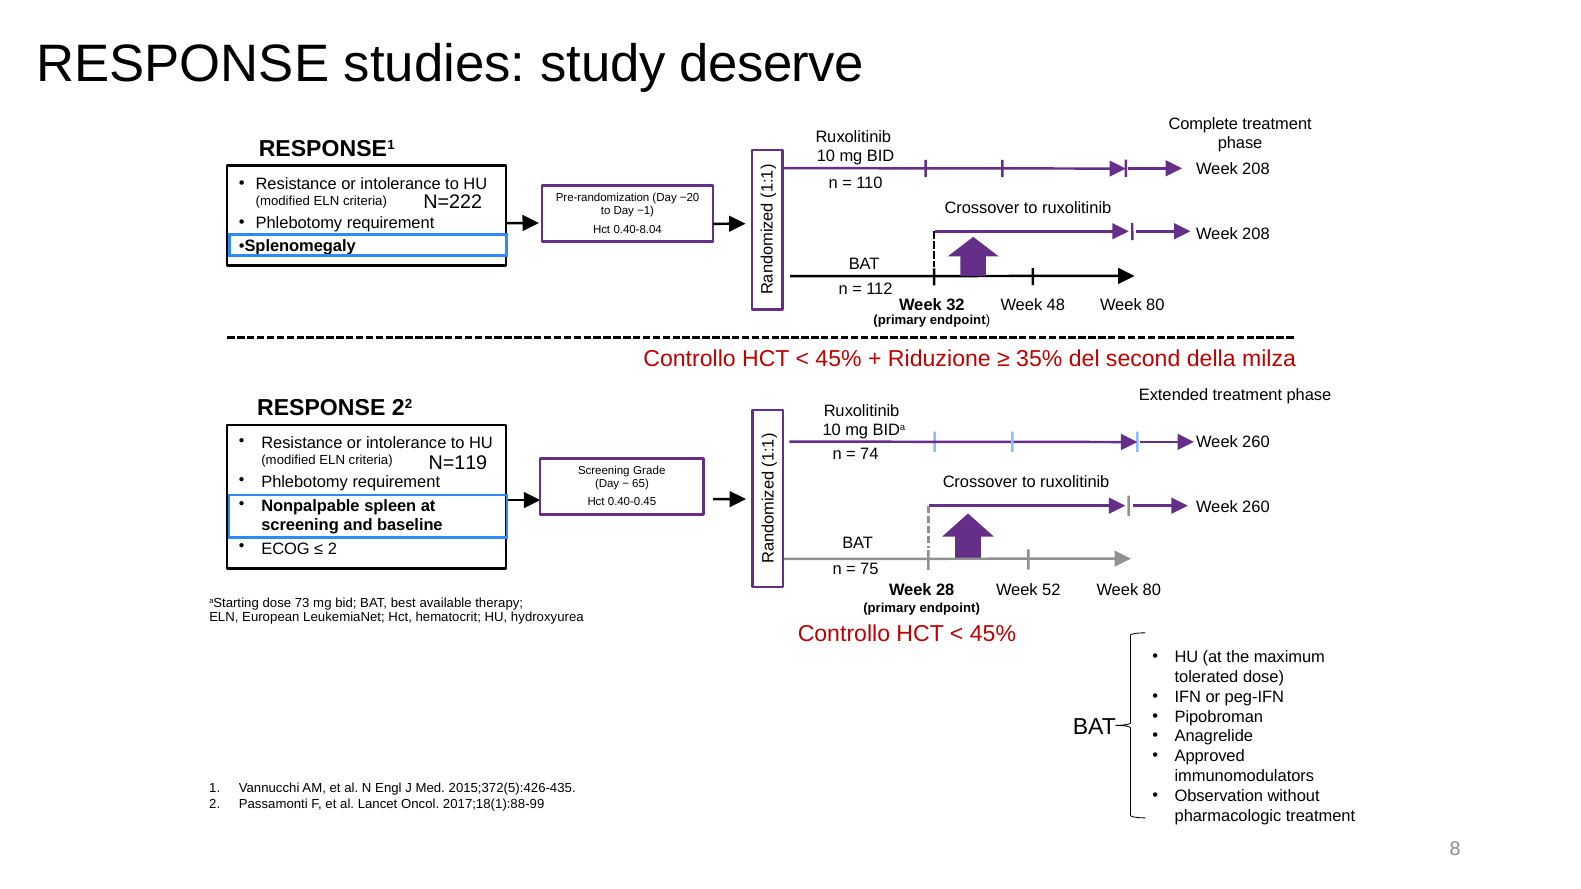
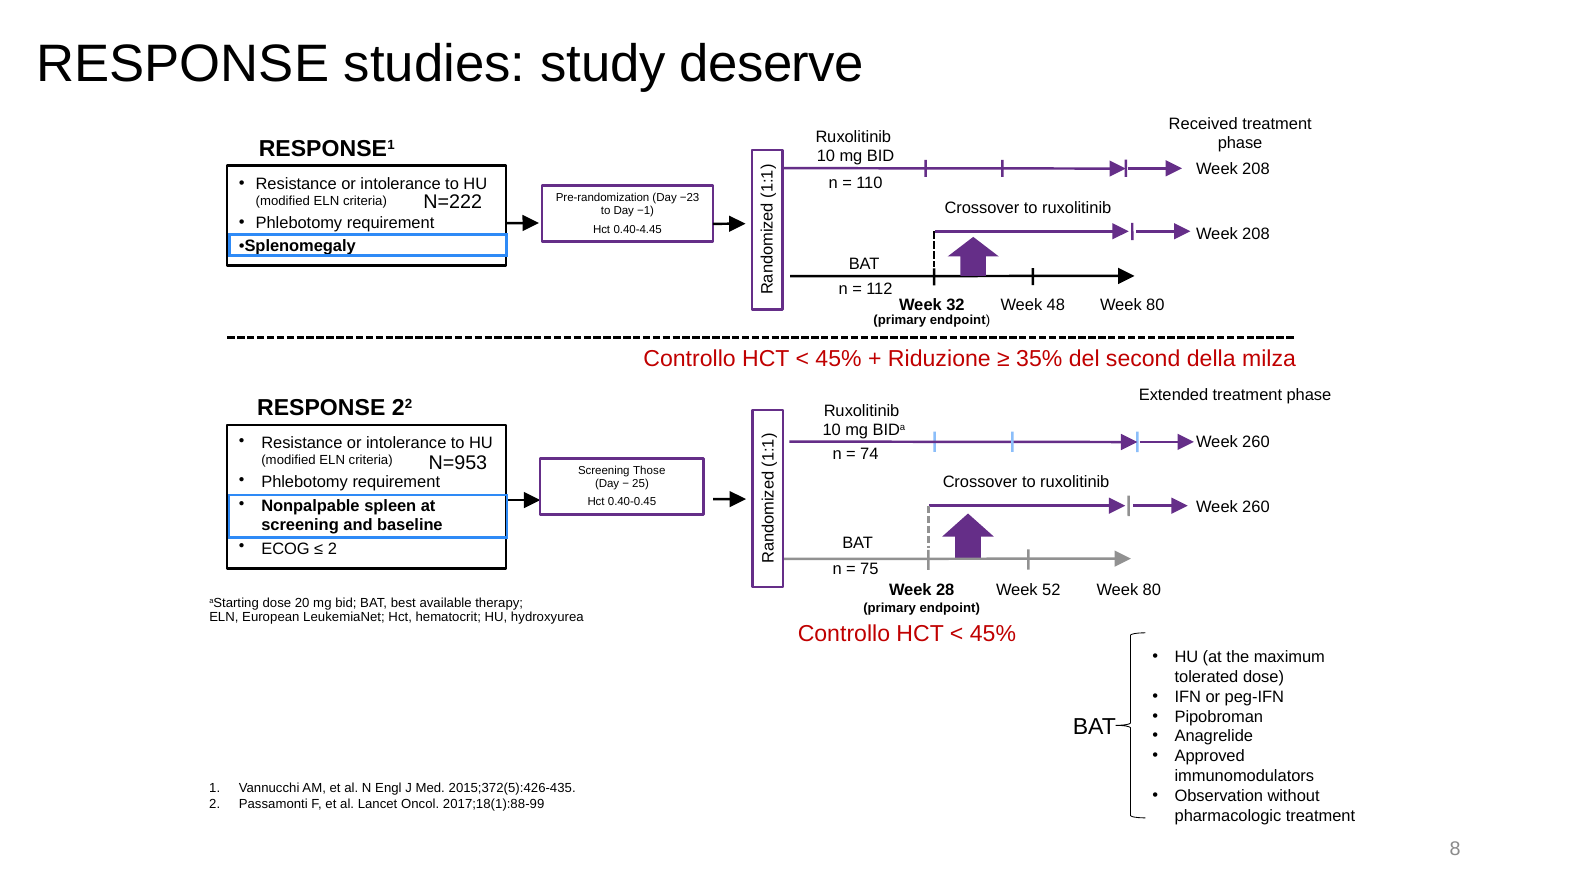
Complete: Complete -> Received (1203, 124)
−20: −20 -> −23 (690, 198)
0.40-8.04: 0.40-8.04 -> 0.40-4.45 (638, 229)
N=119: N=119 -> N=953 (458, 463)
Grade: Grade -> Those (649, 471)
65: 65 -> 25 (641, 484)
73: 73 -> 20 (302, 603)
